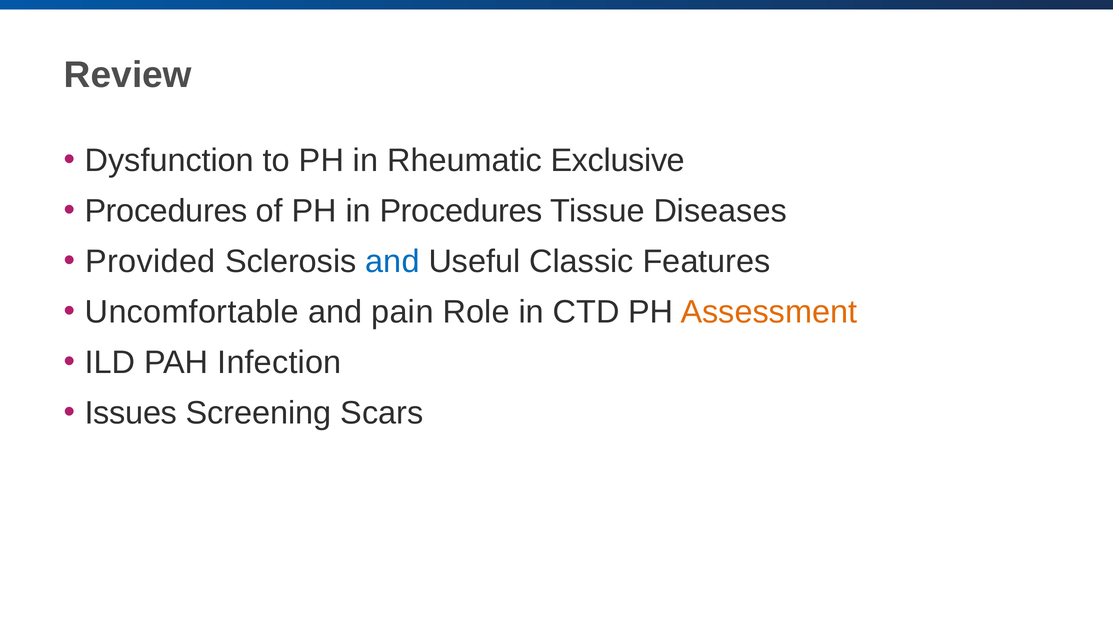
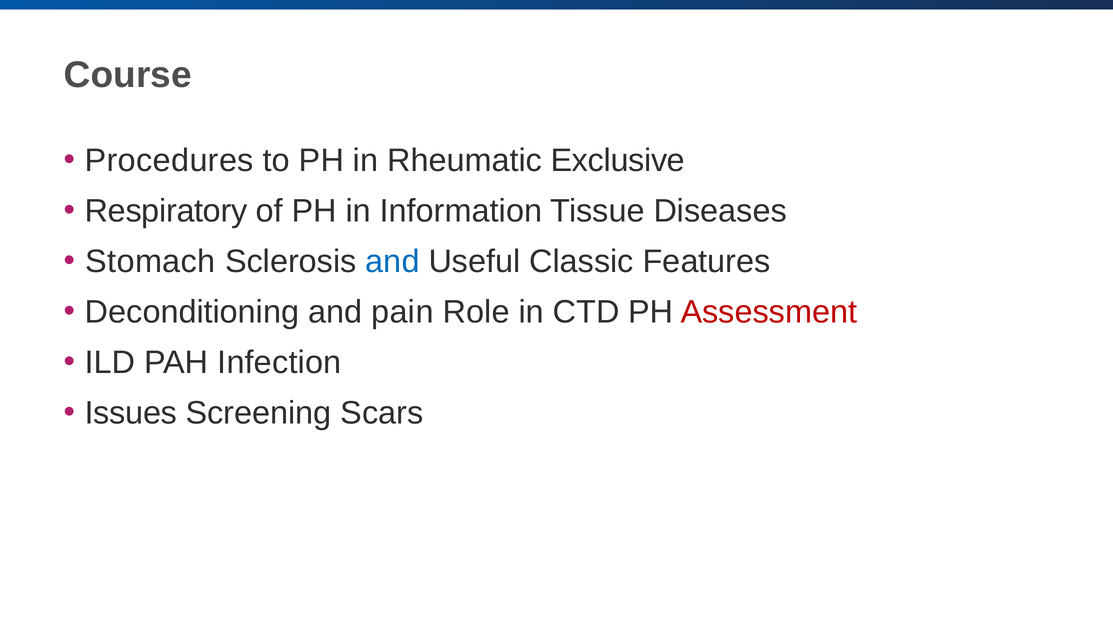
Review: Review -> Course (128, 75)
Dysfunction: Dysfunction -> Procedures (169, 161)
Procedures: Procedures -> Respiratory (166, 211)
in Procedures: Procedures -> Information (461, 211)
Provided: Provided -> Stomach (150, 262)
Uncomfortable: Uncomfortable -> Deconditioning (192, 312)
Assessment colour: orange -> red (769, 312)
